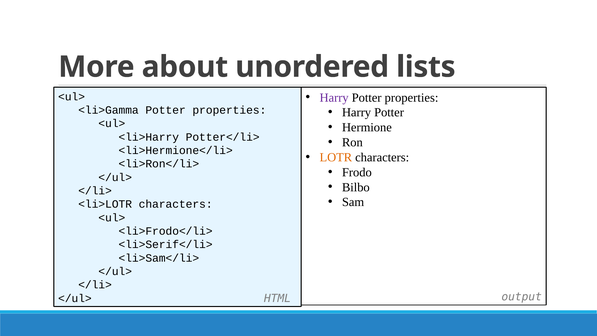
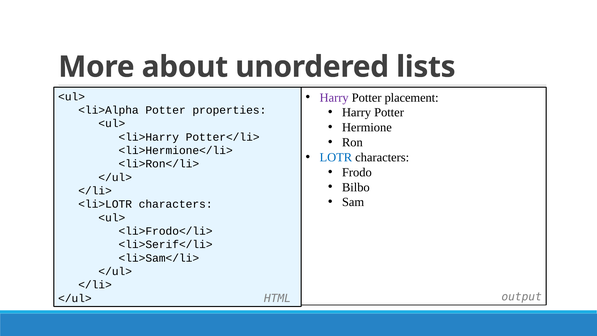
properties: properties -> placement (412, 98)
<li>Gamma: <li>Gamma -> <li>Alpha (108, 110)
LOTR colour: orange -> blue (336, 157)
